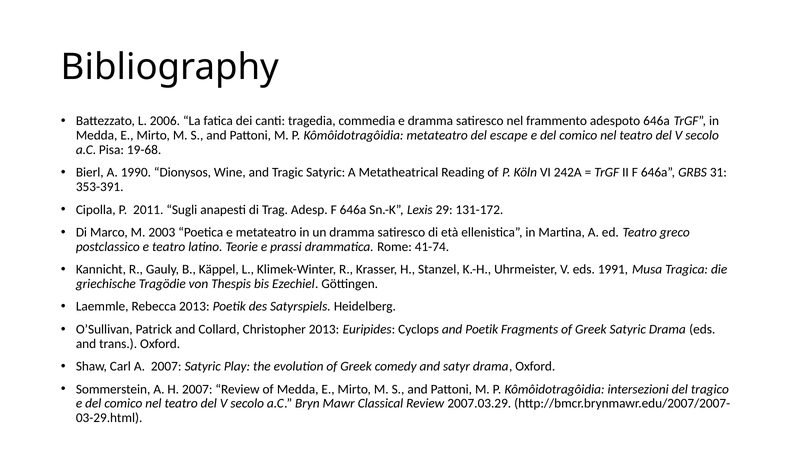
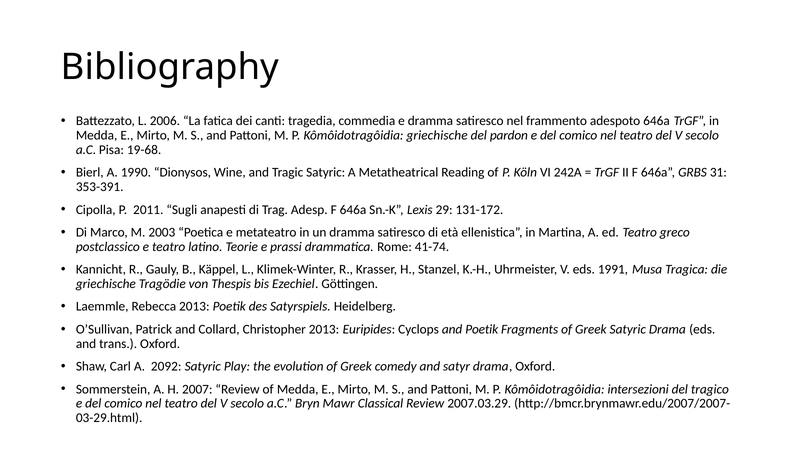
Kômôidotragôidia metateatro: metateatro -> griechische (437, 135)
escape: escape -> pardon (509, 135)
A 2007: 2007 -> 2092 (166, 366)
